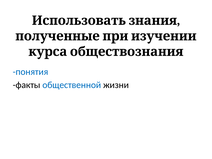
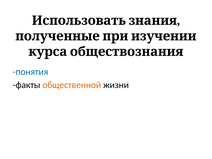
общественной colour: blue -> orange (72, 85)
